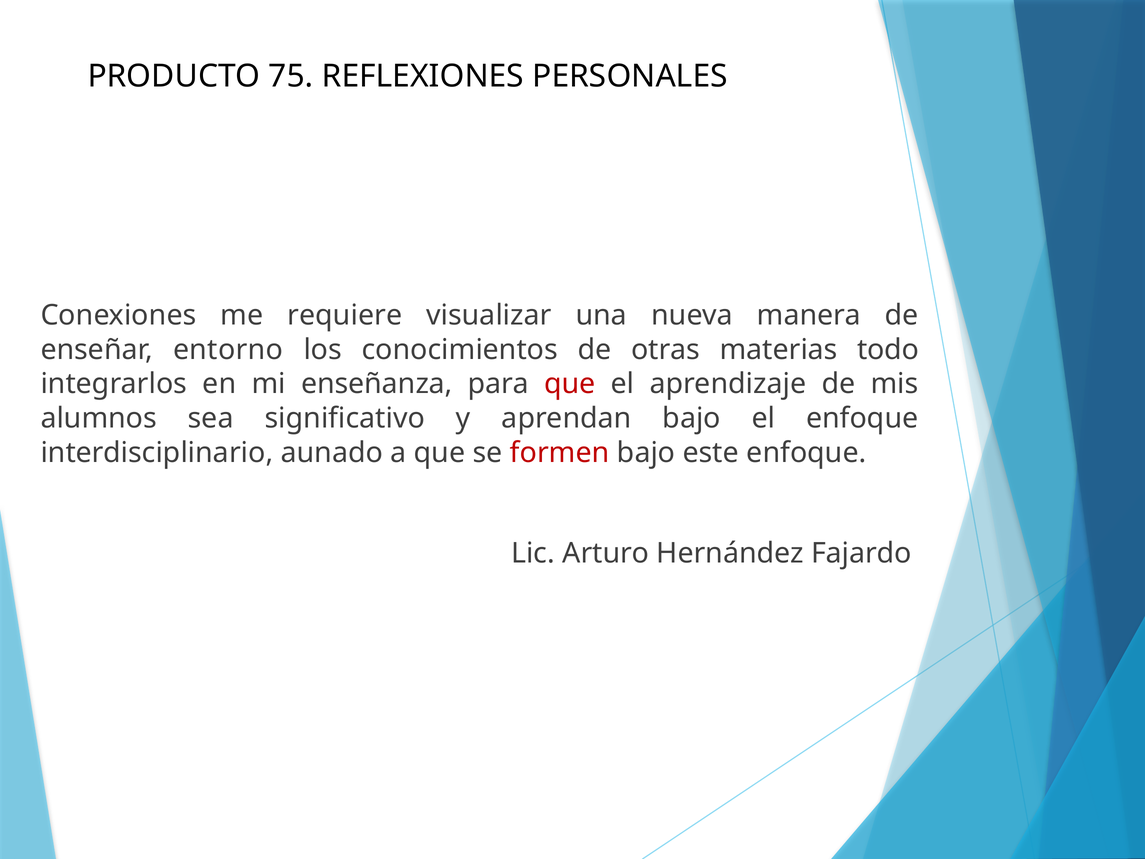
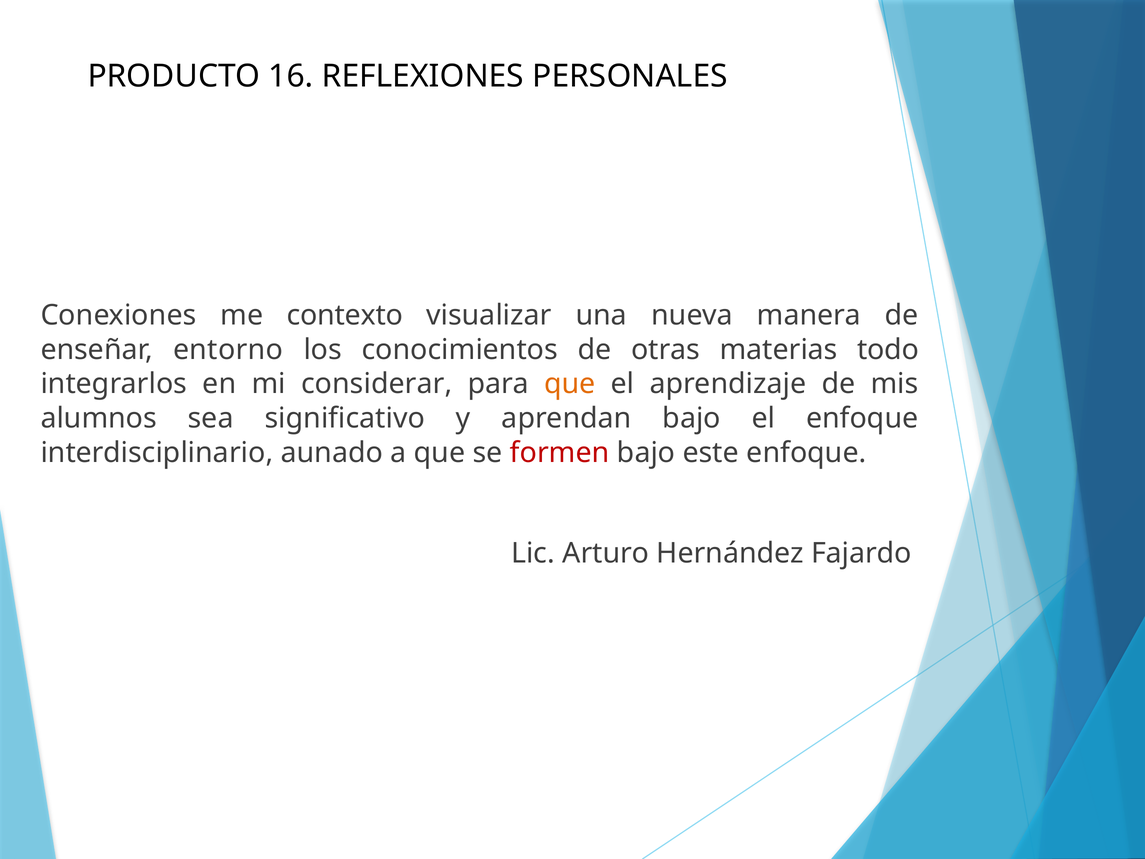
75: 75 -> 16 (291, 76)
requiere: requiere -> contexto (345, 315)
enseñanza: enseñanza -> considerar (377, 384)
que colour: red -> orange (570, 384)
